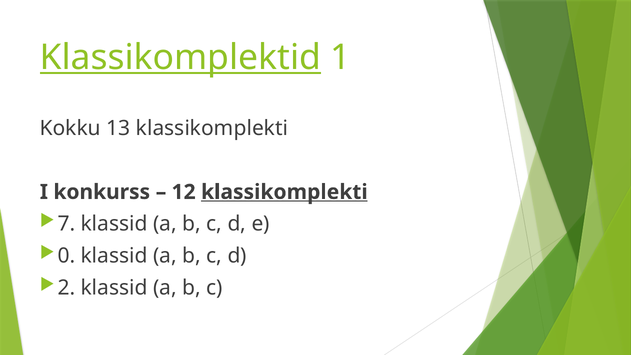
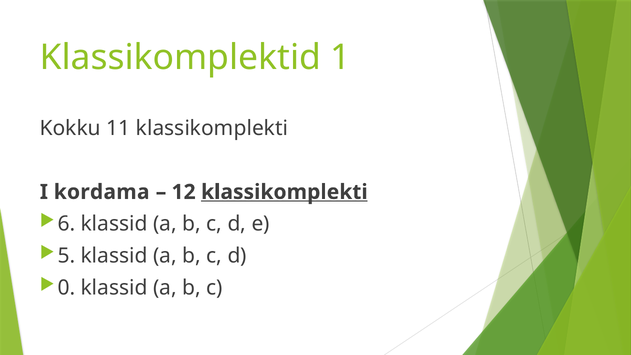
Klassikomplektid underline: present -> none (180, 58)
13: 13 -> 11 (118, 128)
konkurss: konkurss -> kordama (102, 192)
7: 7 -> 6 (66, 224)
0: 0 -> 5 (66, 256)
2: 2 -> 0 (66, 288)
